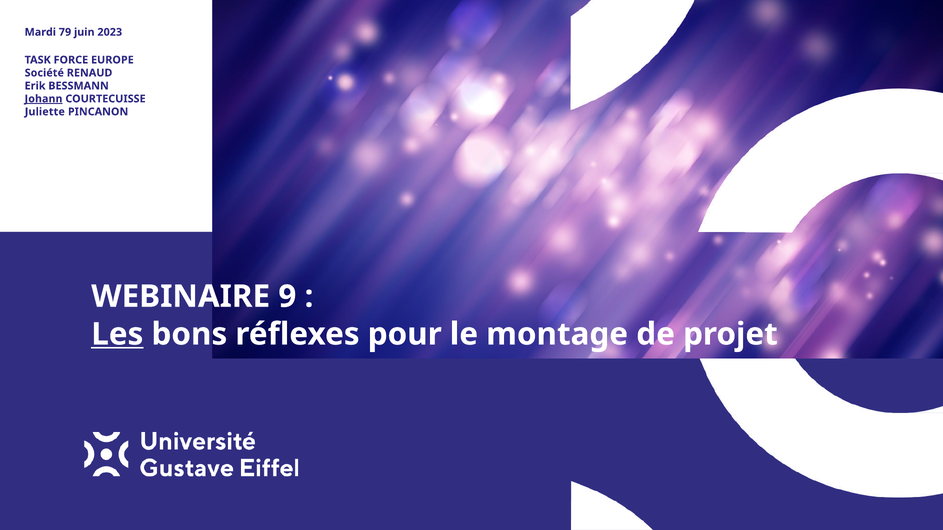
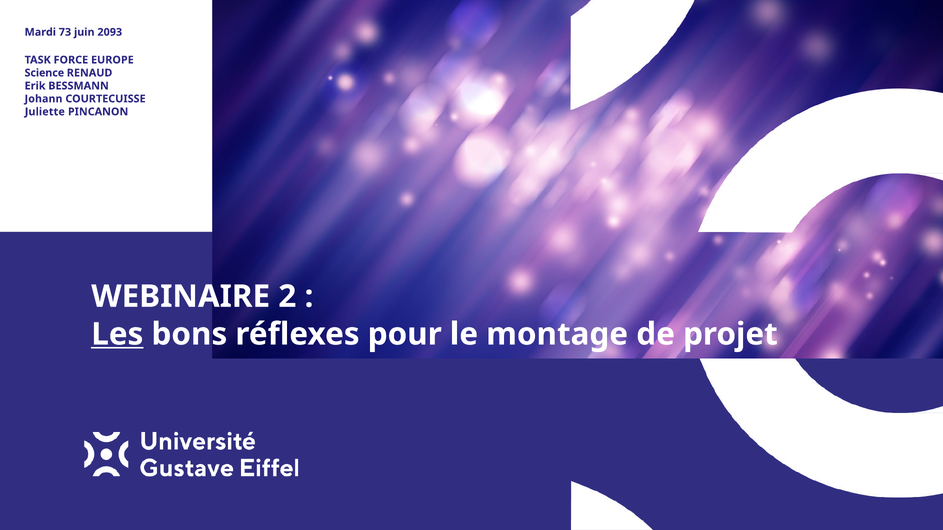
79: 79 -> 73 (65, 32)
2023: 2023 -> 2093 (110, 32)
Société: Société -> Science (44, 73)
Johann underline: present -> none (44, 99)
9: 9 -> 2 (287, 297)
